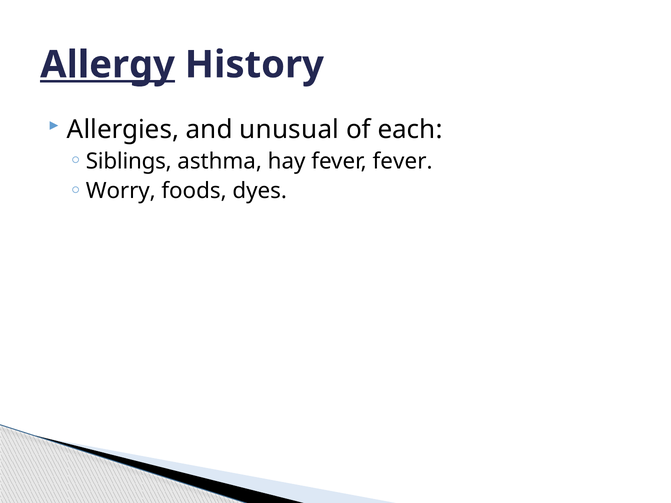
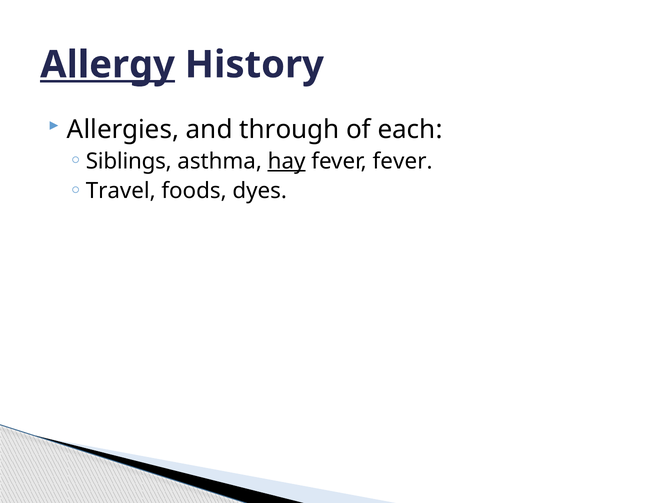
unusual: unusual -> through (289, 129)
hay underline: none -> present (287, 161)
Worry: Worry -> Travel (121, 191)
